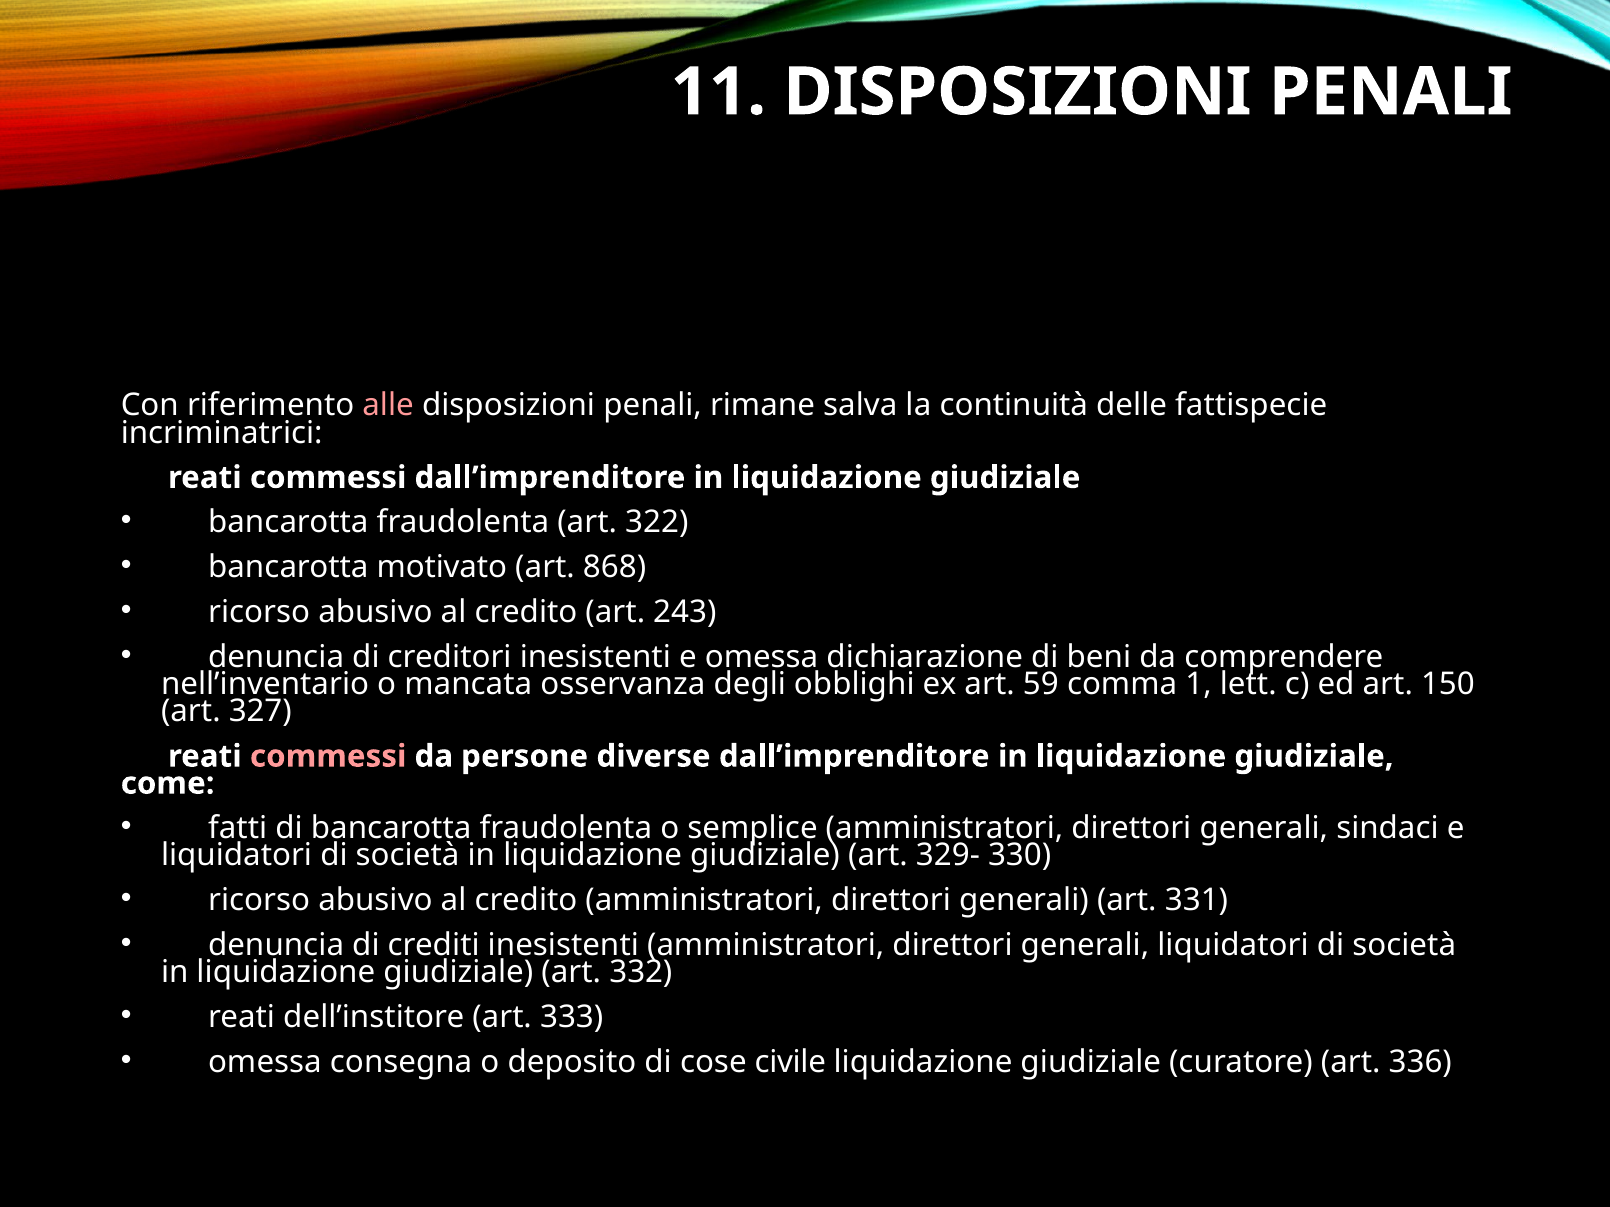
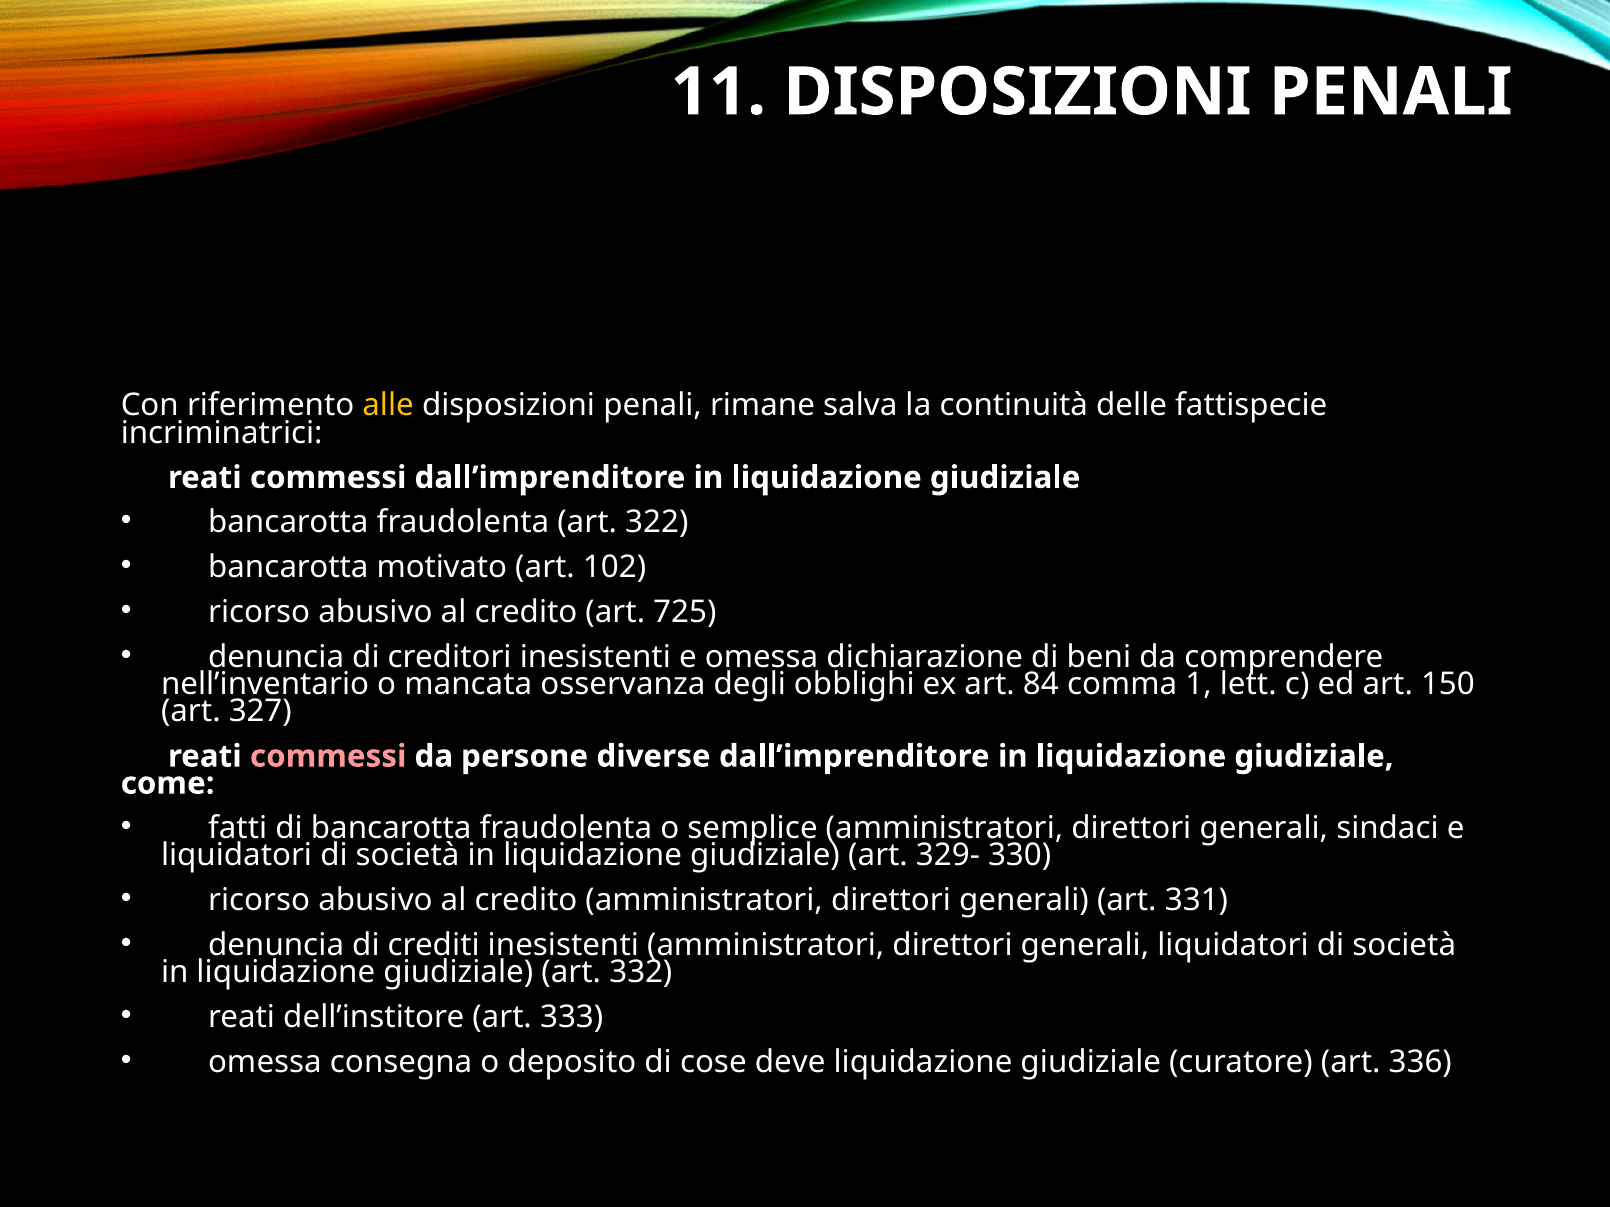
alle colour: pink -> yellow (388, 406)
868: 868 -> 102 (615, 568)
243: 243 -> 725 (685, 613)
59: 59 -> 84 (1041, 685)
civile: civile -> deve (790, 1063)
